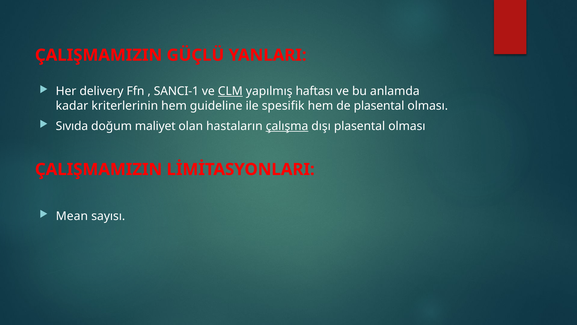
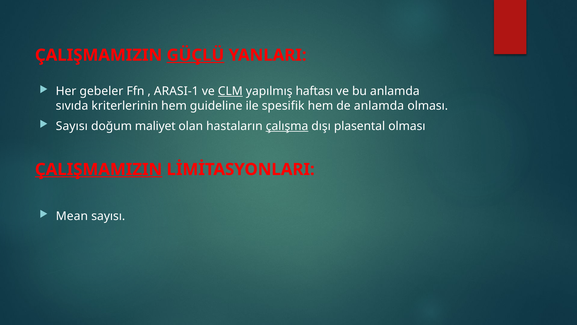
GÜÇLÜ underline: none -> present (195, 55)
delivery: delivery -> gebeler (101, 91)
SANCI-1: SANCI-1 -> ARASI-1 (176, 91)
kadar: kadar -> sıvıda (72, 106)
de plasental: plasental -> anlamda (379, 106)
Sıvıda: Sıvıda -> Sayısı (72, 126)
ÇALIŞMAMIZIN underline: none -> present (99, 169)
